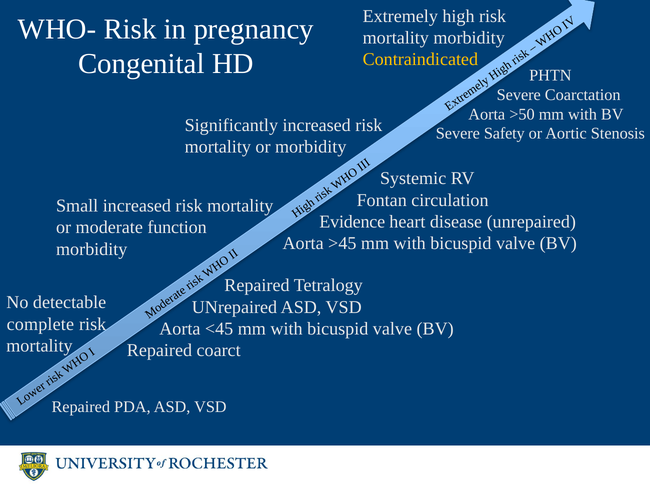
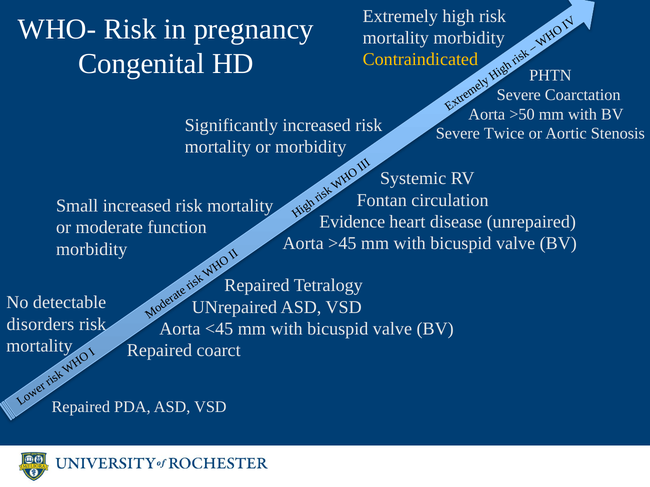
Safety: Safety -> Twice (504, 134)
complete: complete -> disorders (40, 324)
